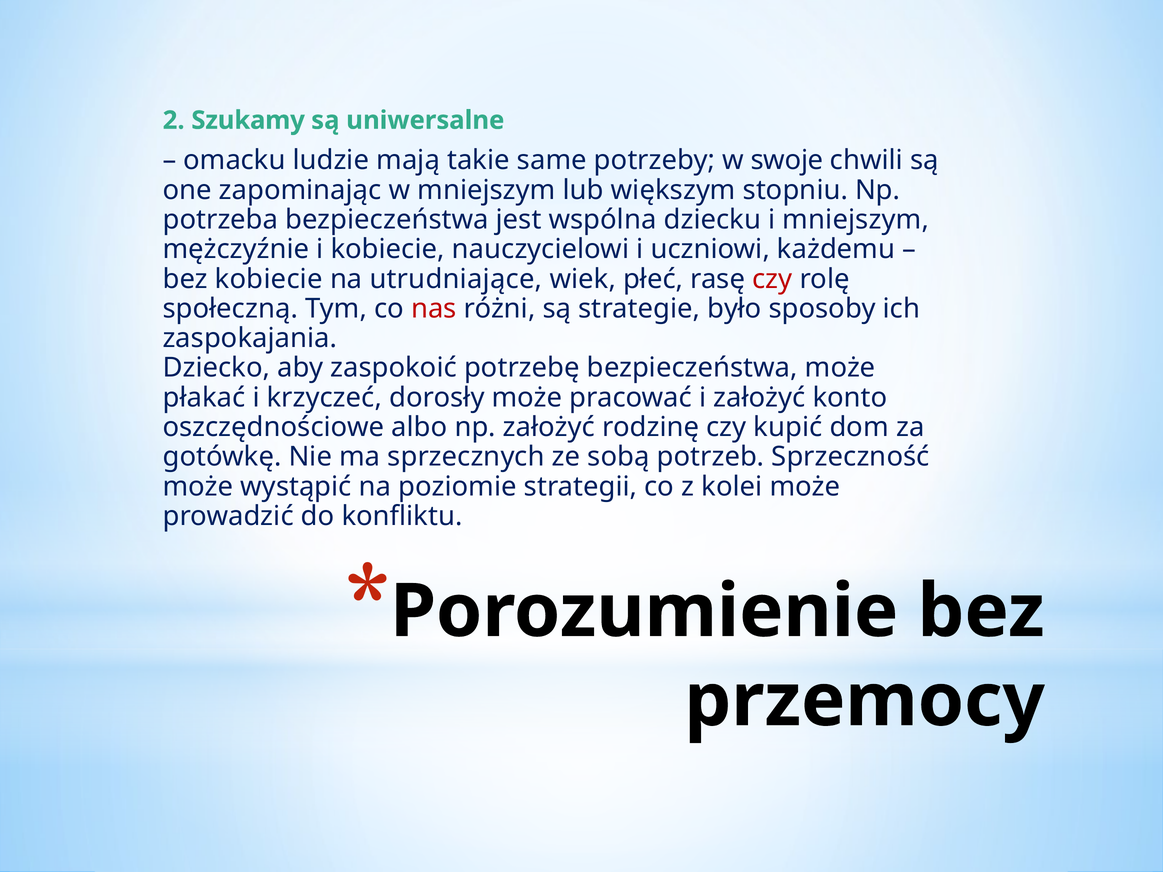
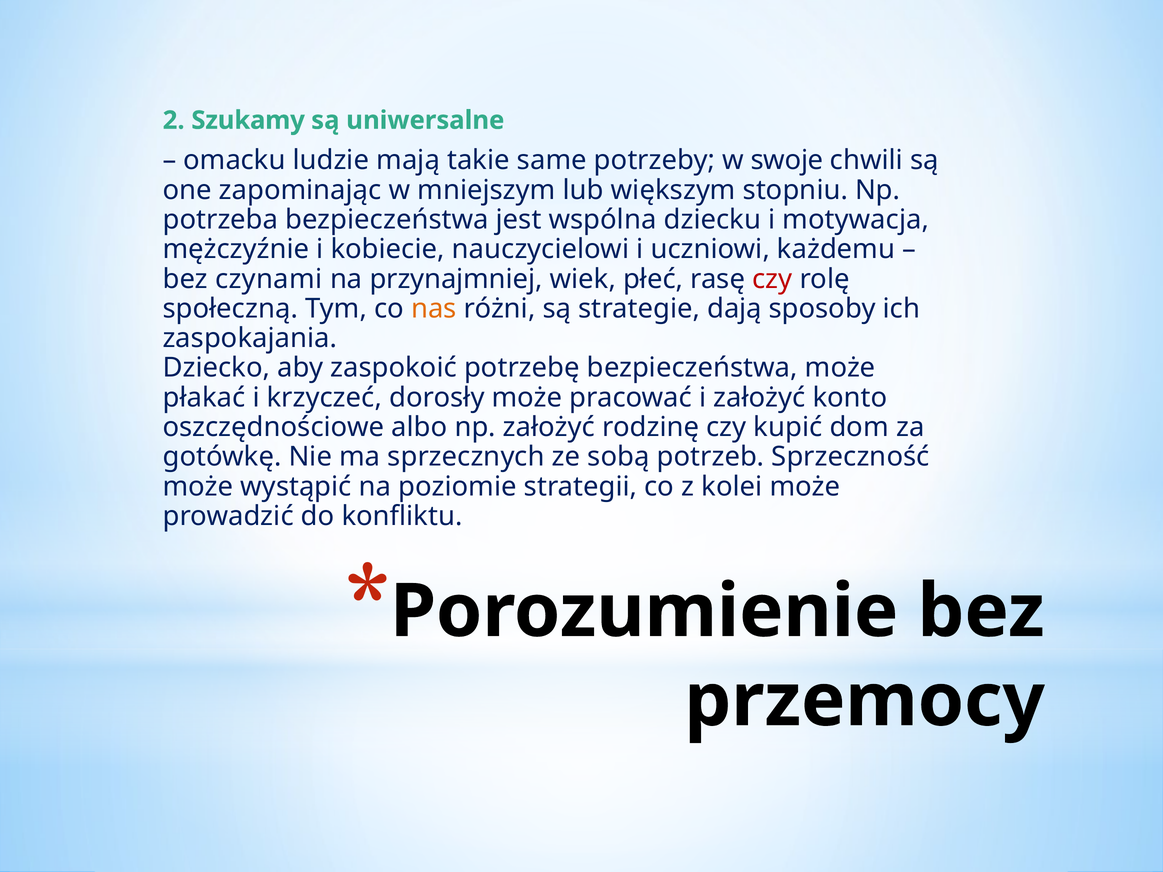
i mniejszym: mniejszym -> motywacja (856, 220)
bez kobiecie: kobiecie -> czynami (269, 279)
utrudniające: utrudniające -> przynajmniej (456, 279)
nas colour: red -> orange (434, 309)
było: było -> dają (734, 309)
